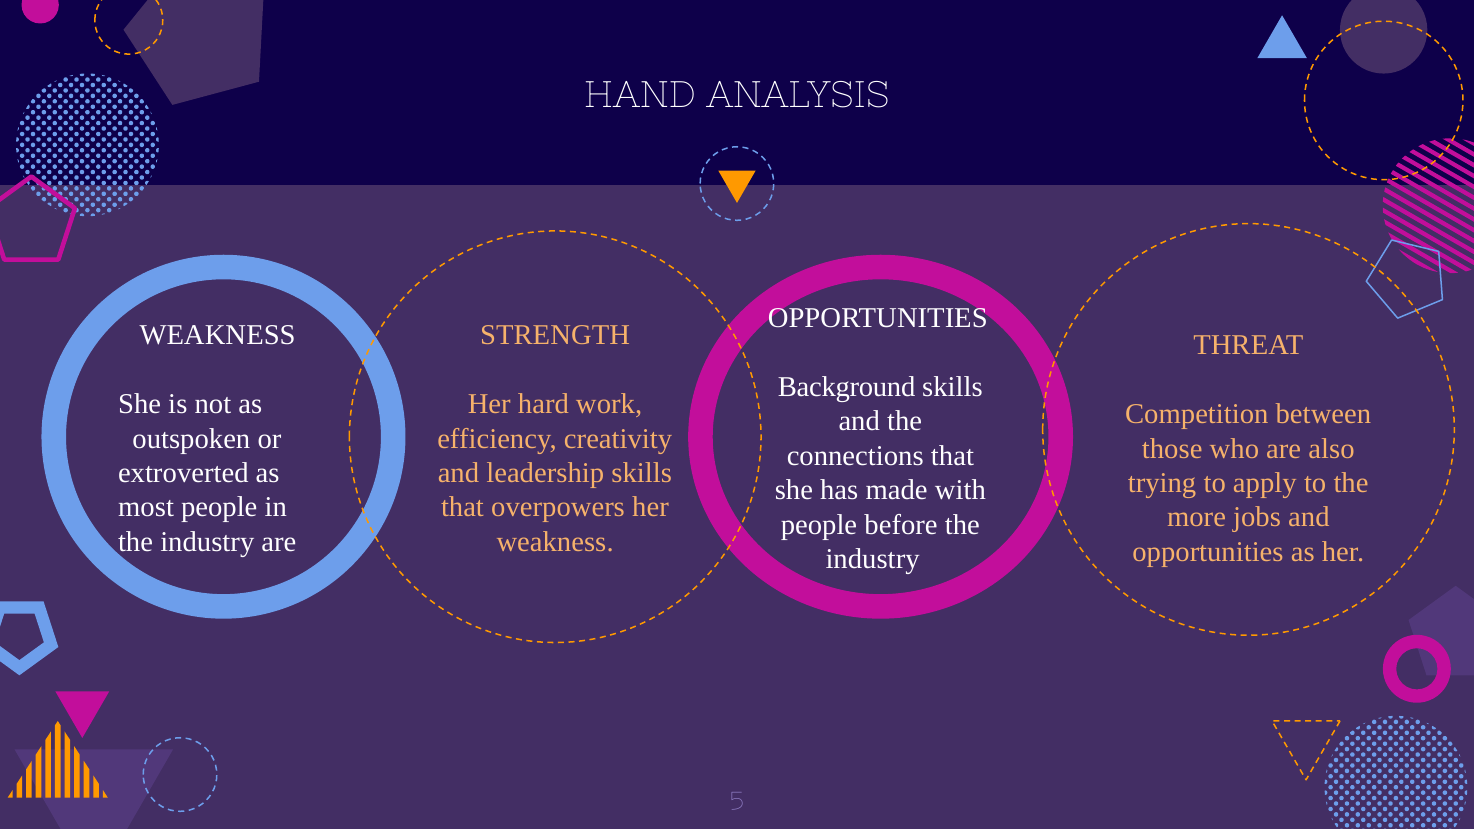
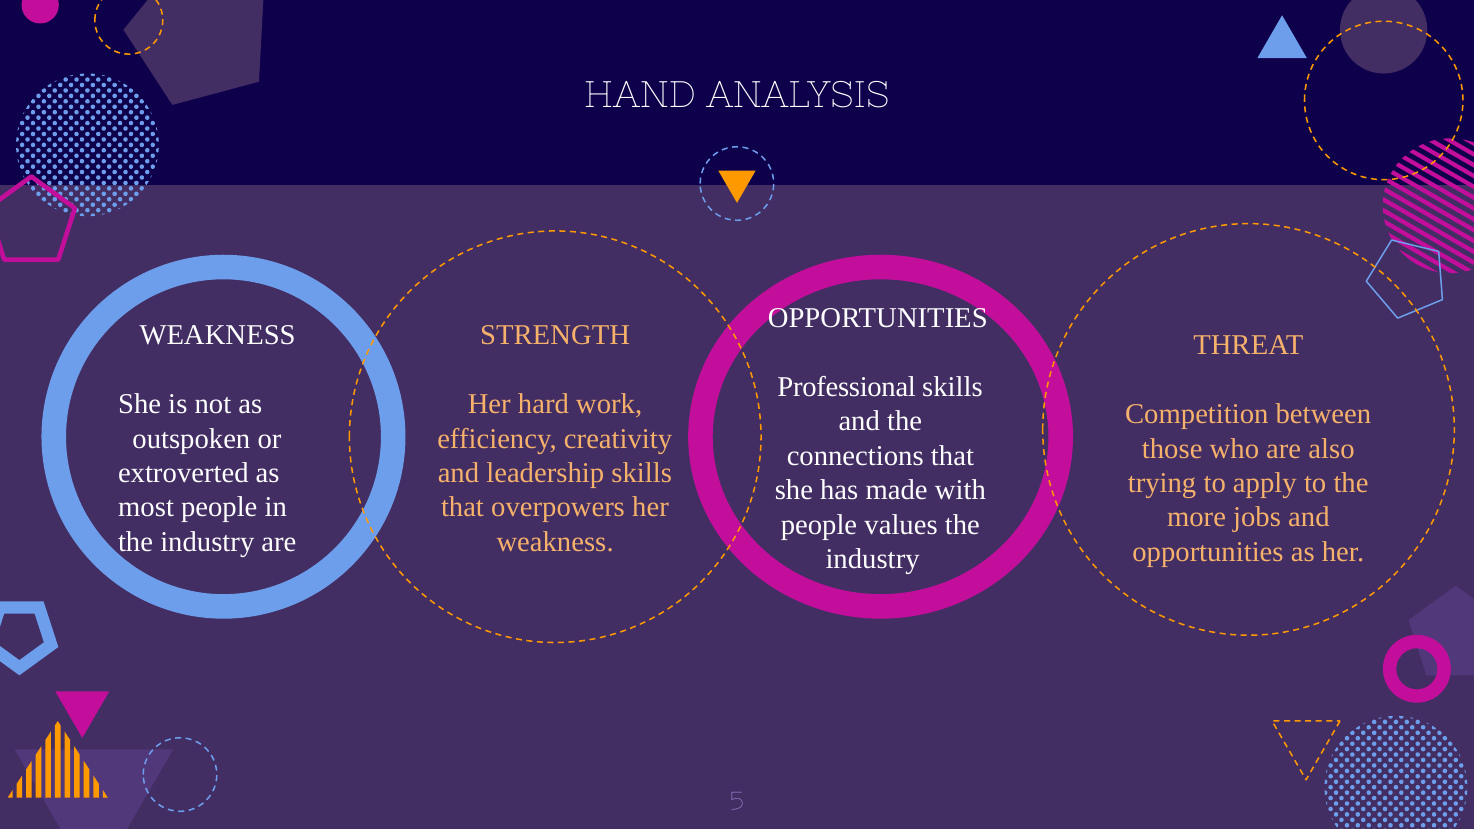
Background: Background -> Professional (847, 387)
before: before -> values (901, 525)
